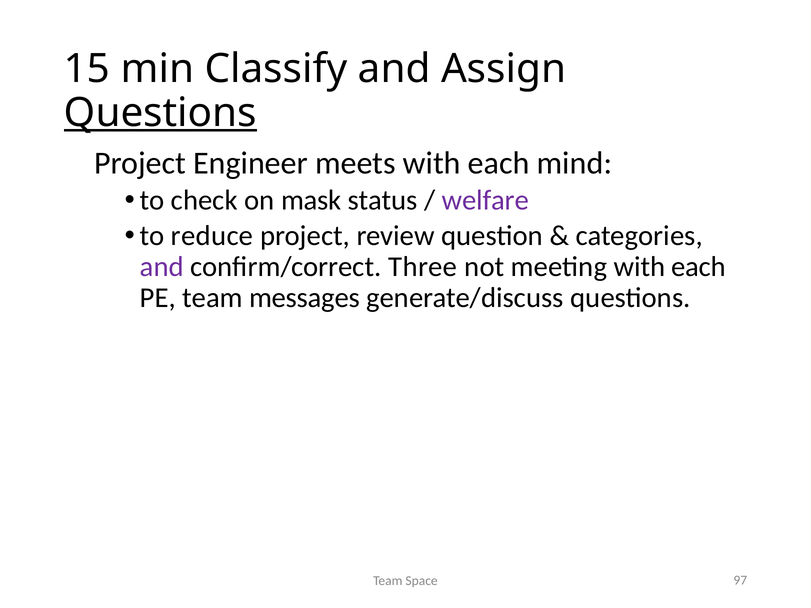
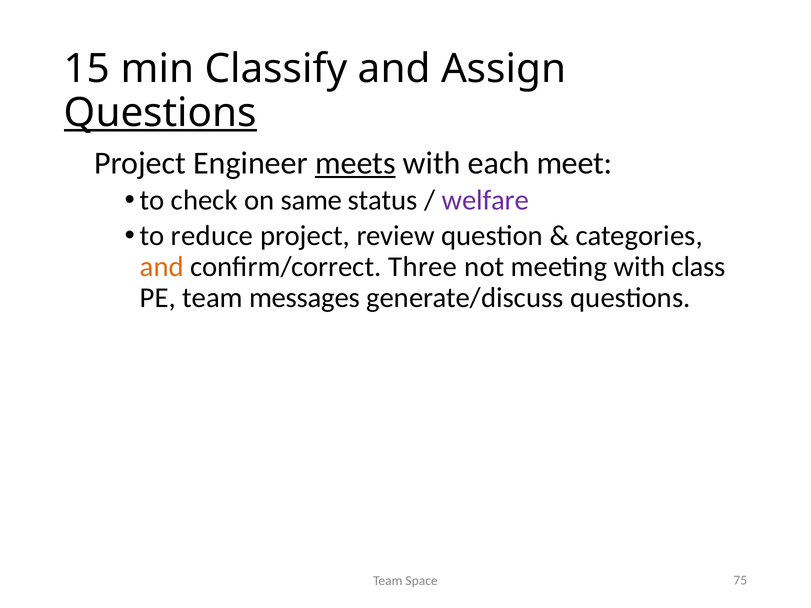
meets underline: none -> present (355, 163)
mind: mind -> meet (575, 163)
mask: mask -> same (311, 200)
and colour: purple -> orange (162, 267)
meeting with each: each -> class (699, 267)
97: 97 -> 75 (740, 581)
